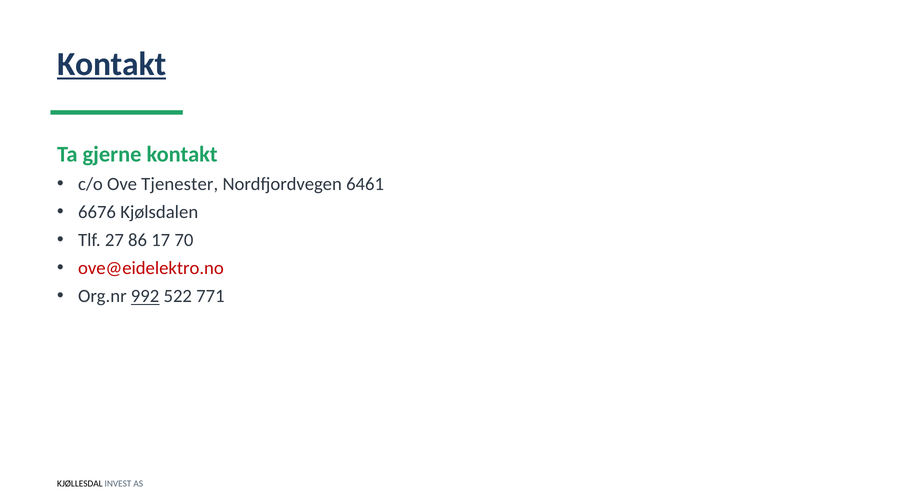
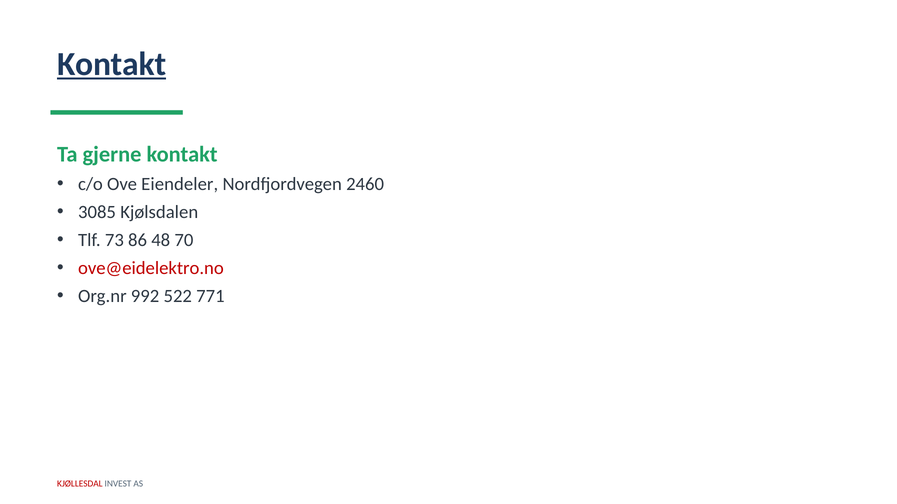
Tjenester: Tjenester -> Eiendeler (180, 184)
6461: 6461 -> 2460 (365, 184)
6676: 6676 -> 3085 (97, 212)
27: 27 -> 73 (114, 241)
17: 17 -> 48 (161, 241)
992 underline: present -> none (145, 297)
KJØLLESDAL colour: black -> red (80, 484)
